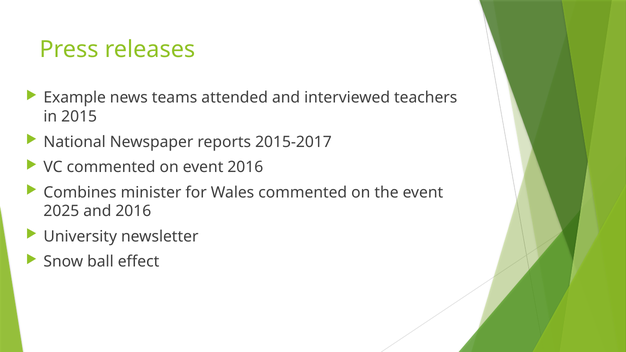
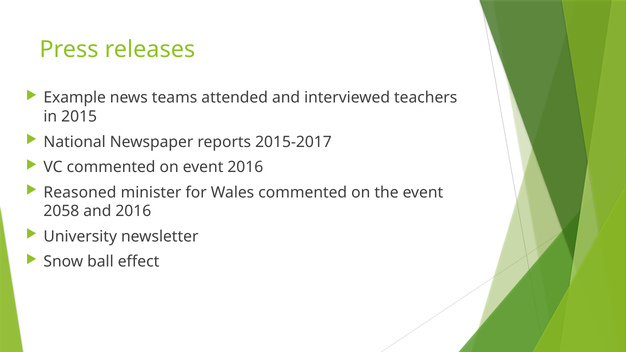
Combines: Combines -> Reasoned (80, 193)
2025: 2025 -> 2058 (61, 211)
